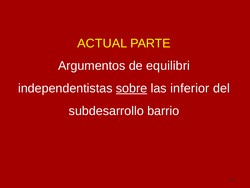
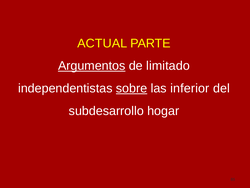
Argumentos underline: none -> present (92, 66)
equilibri: equilibri -> limitado (168, 66)
barrio: barrio -> hogar (163, 111)
